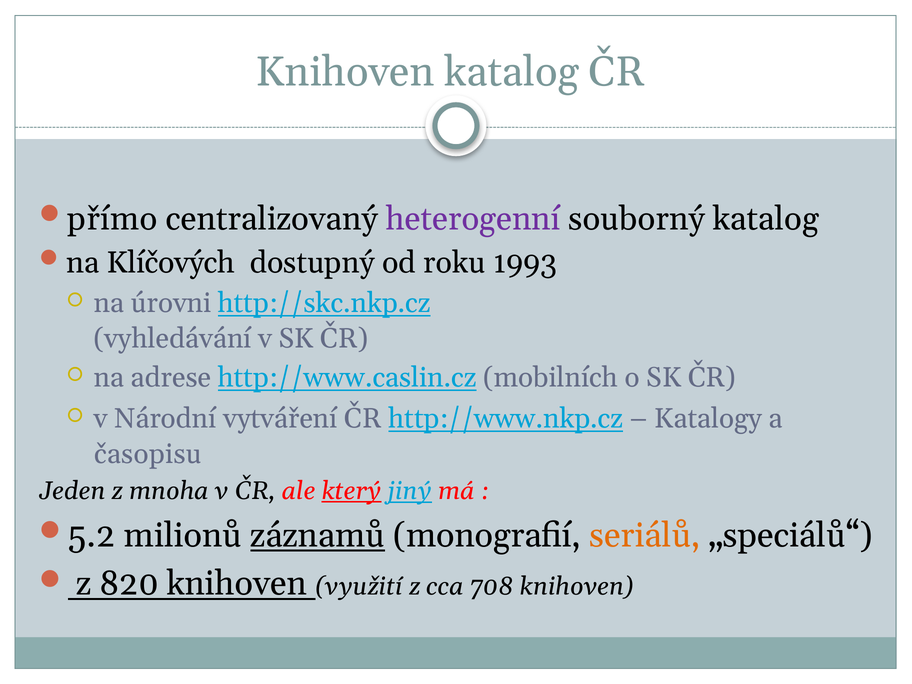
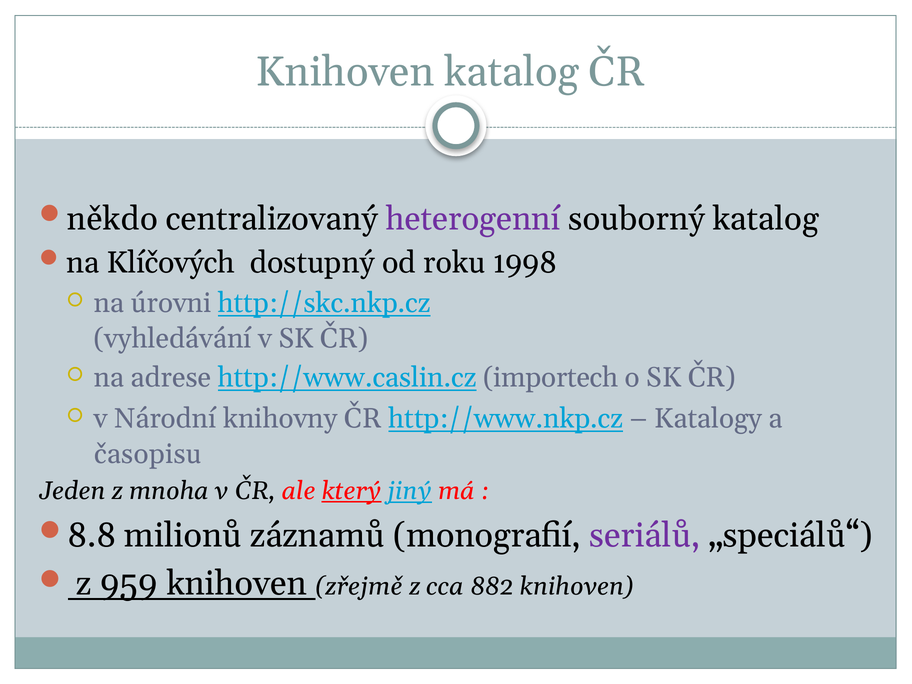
přímo: přímo -> někdo (112, 219)
1993: 1993 -> 1998 (525, 263)
mobilních: mobilních -> importech (551, 377)
vytváření: vytváření -> knihovny (280, 418)
5.2: 5.2 -> 8.8 (92, 536)
záznamů underline: present -> none (318, 536)
seriálů colour: orange -> purple (645, 536)
820: 820 -> 959 (129, 584)
využití: využití -> zřejmě (359, 587)
708: 708 -> 882 (492, 587)
